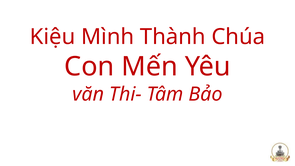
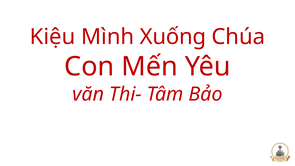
Thành: Thành -> Xuống (173, 37)
